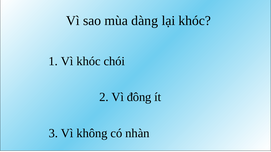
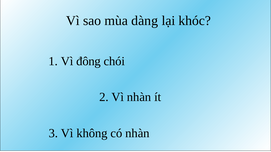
Vì khóc: khóc -> đông (89, 61)
Vì đông: đông -> nhàn (139, 97)
